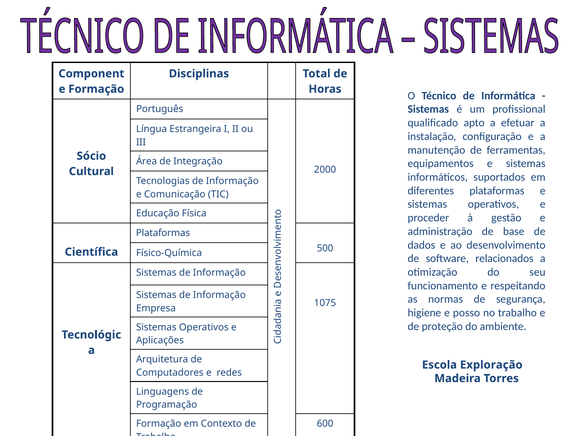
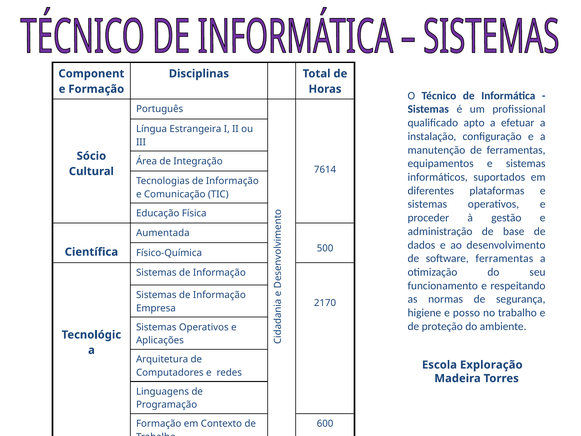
2000: 2000 -> 7614 (325, 170)
Plataformas: Plataformas -> Aumentada (163, 233)
software relacionados: relacionados -> ferramentas (504, 258)
1075: 1075 -> 2170 (325, 303)
